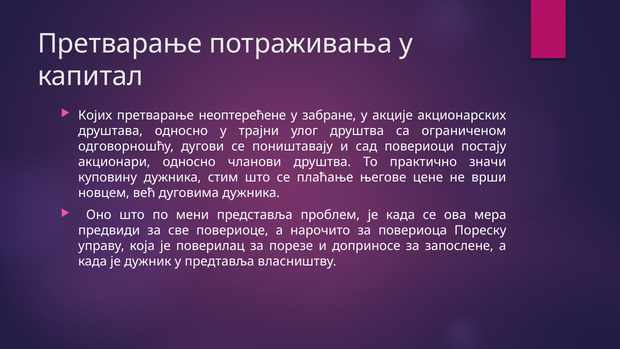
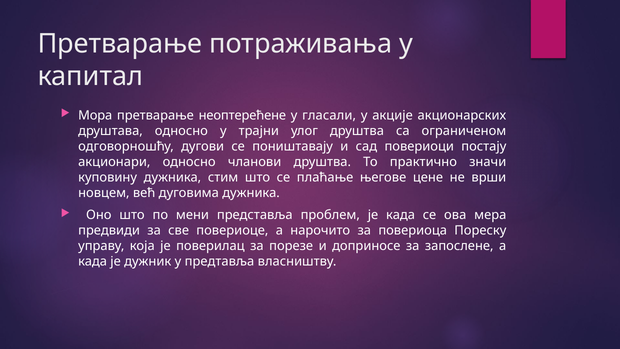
Којих: Којих -> Мора (95, 115)
забране: забране -> гласали (329, 115)
